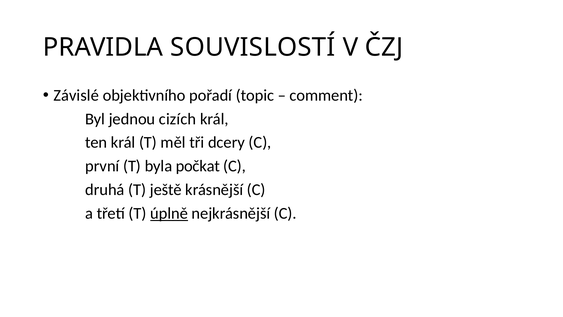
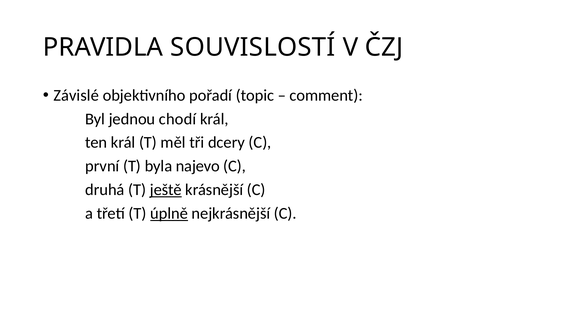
cizích: cizích -> chodí (178, 119)
počkat: počkat -> najevo (198, 166)
ještě underline: none -> present (166, 190)
